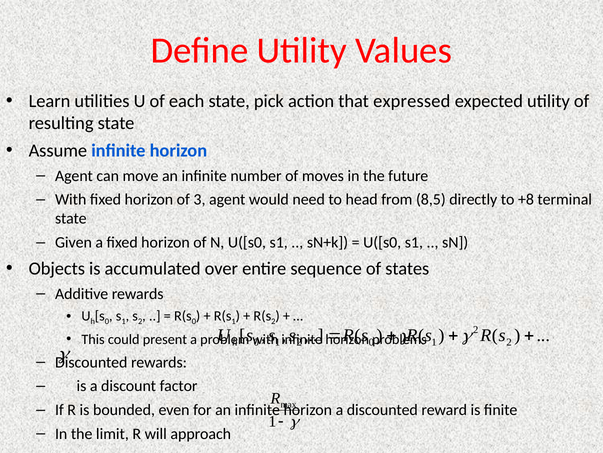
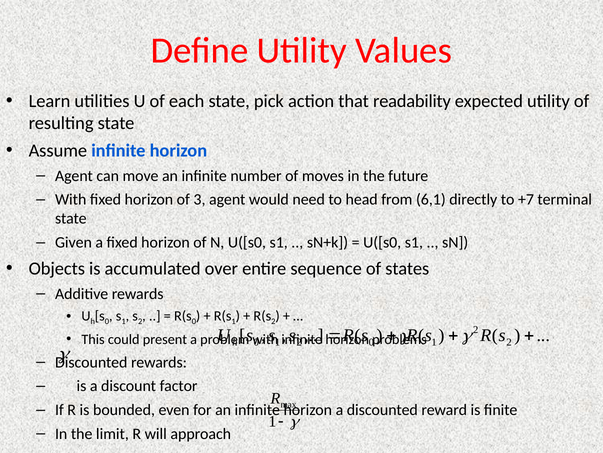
expressed: expressed -> readability (412, 101)
8,5: 8,5 -> 6,1 (431, 199)
+8: +8 -> +7 (526, 199)
